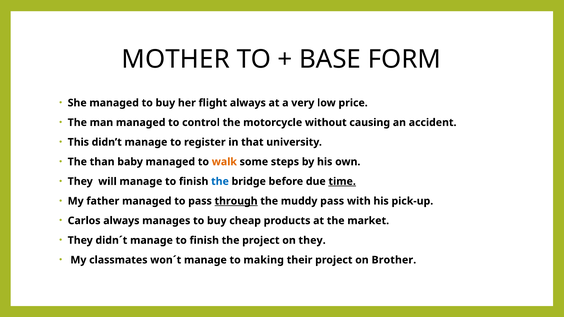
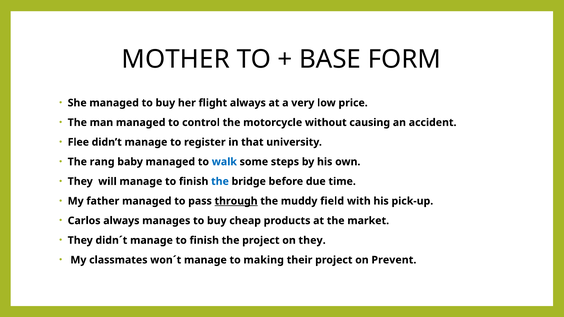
This: This -> Flee (78, 142)
than: than -> rang (102, 162)
walk colour: orange -> blue (224, 162)
time underline: present -> none (342, 182)
muddy pass: pass -> field (332, 201)
Brother: Brother -> Prevent (394, 260)
